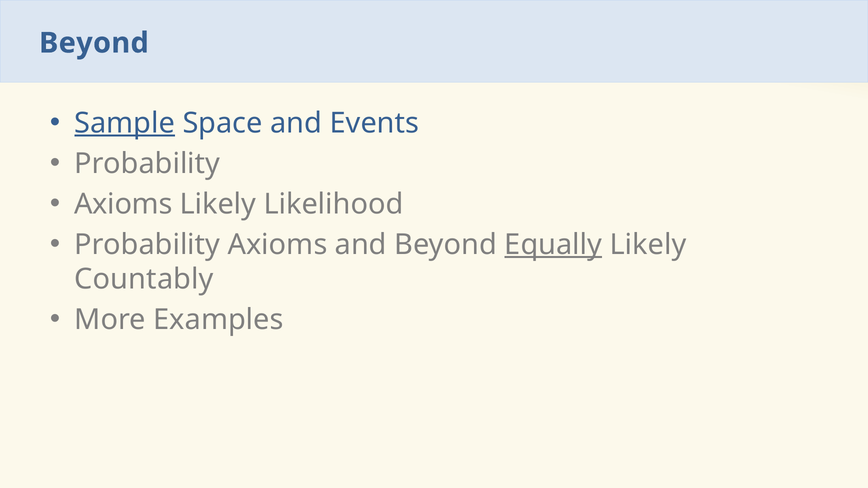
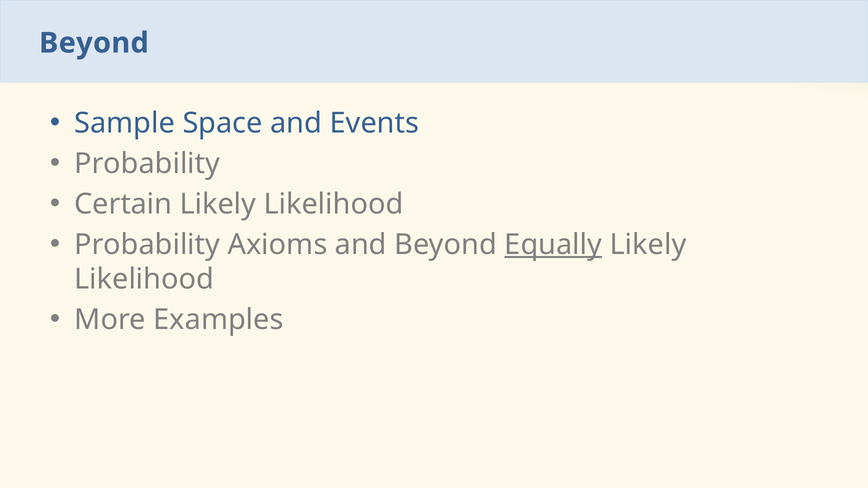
Sample underline: present -> none (125, 123)
Axioms: Axioms -> Certain (123, 204)
Countably: Countably -> Likelihood (144, 279)
